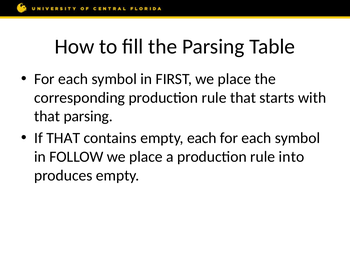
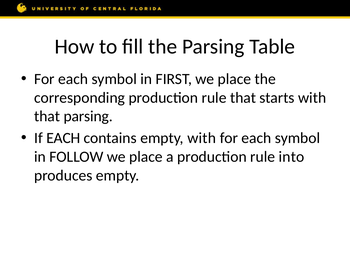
If THAT: THAT -> EACH (63, 138)
empty each: each -> with (202, 138)
